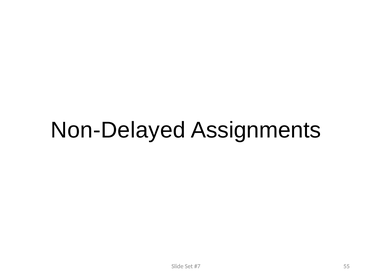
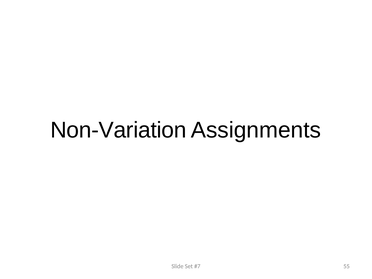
Non-Delayed: Non-Delayed -> Non-Variation (118, 130)
